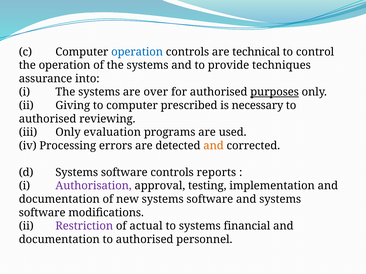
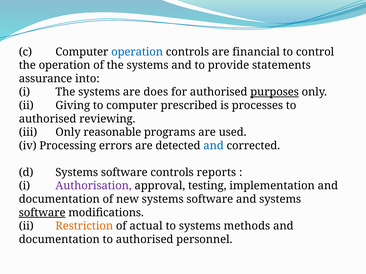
technical: technical -> financial (256, 52)
techniques: techniques -> statements (281, 65)
over: over -> does (156, 92)
necessary: necessary -> processes (257, 106)
evaluation: evaluation -> reasonable (112, 132)
and colour: orange -> blue (214, 146)
software underline: none -> present (42, 213)
Restriction colour: purple -> orange (84, 226)
financial: financial -> methods (247, 226)
